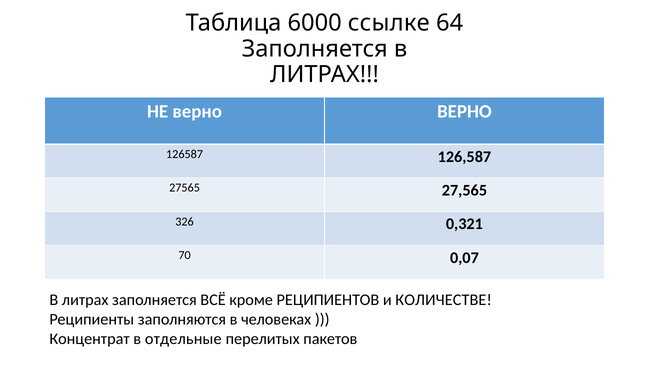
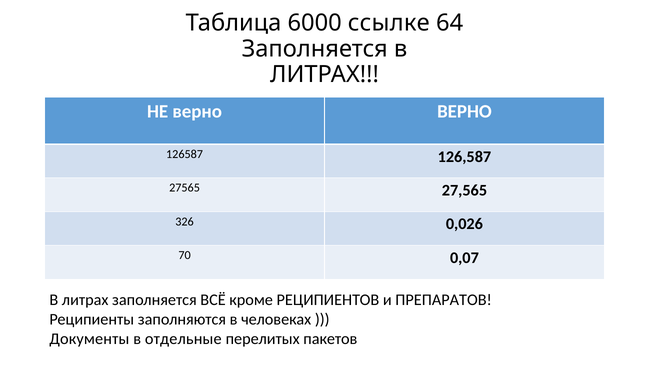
0,321: 0,321 -> 0,026 (464, 224)
КОЛИЧЕСТВЕ: КОЛИЧЕСТВЕ -> ПРЕПАРАТОВ (444, 300)
Концентрат: Концентрат -> Документы (89, 339)
